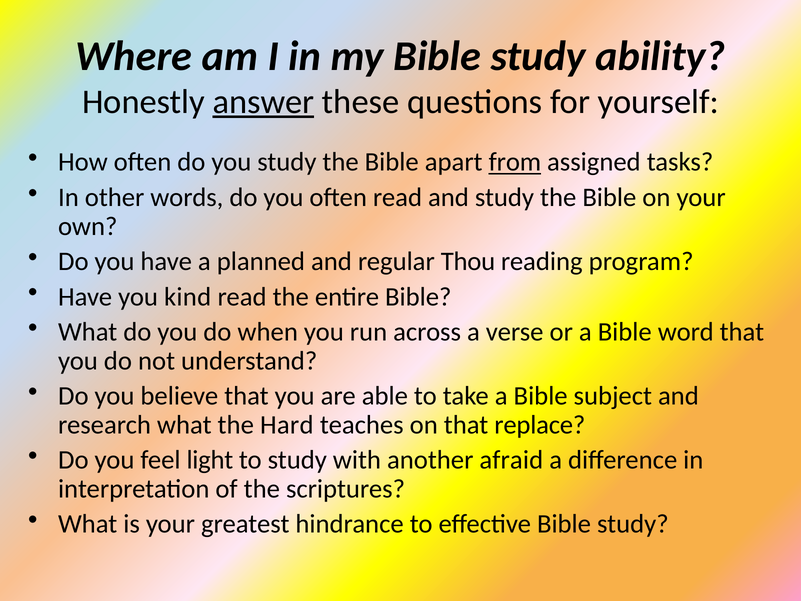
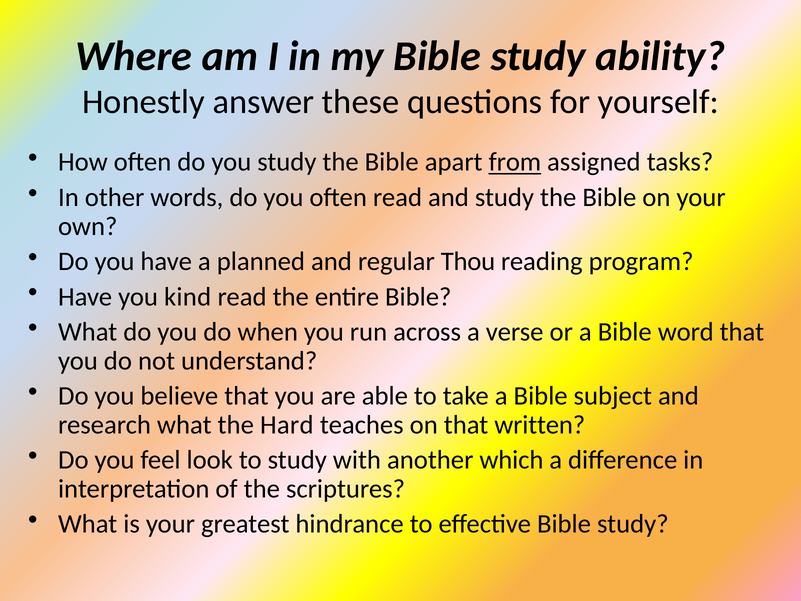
answer underline: present -> none (263, 102)
replace: replace -> written (540, 425)
light: light -> look (210, 460)
afraid: afraid -> which (511, 460)
